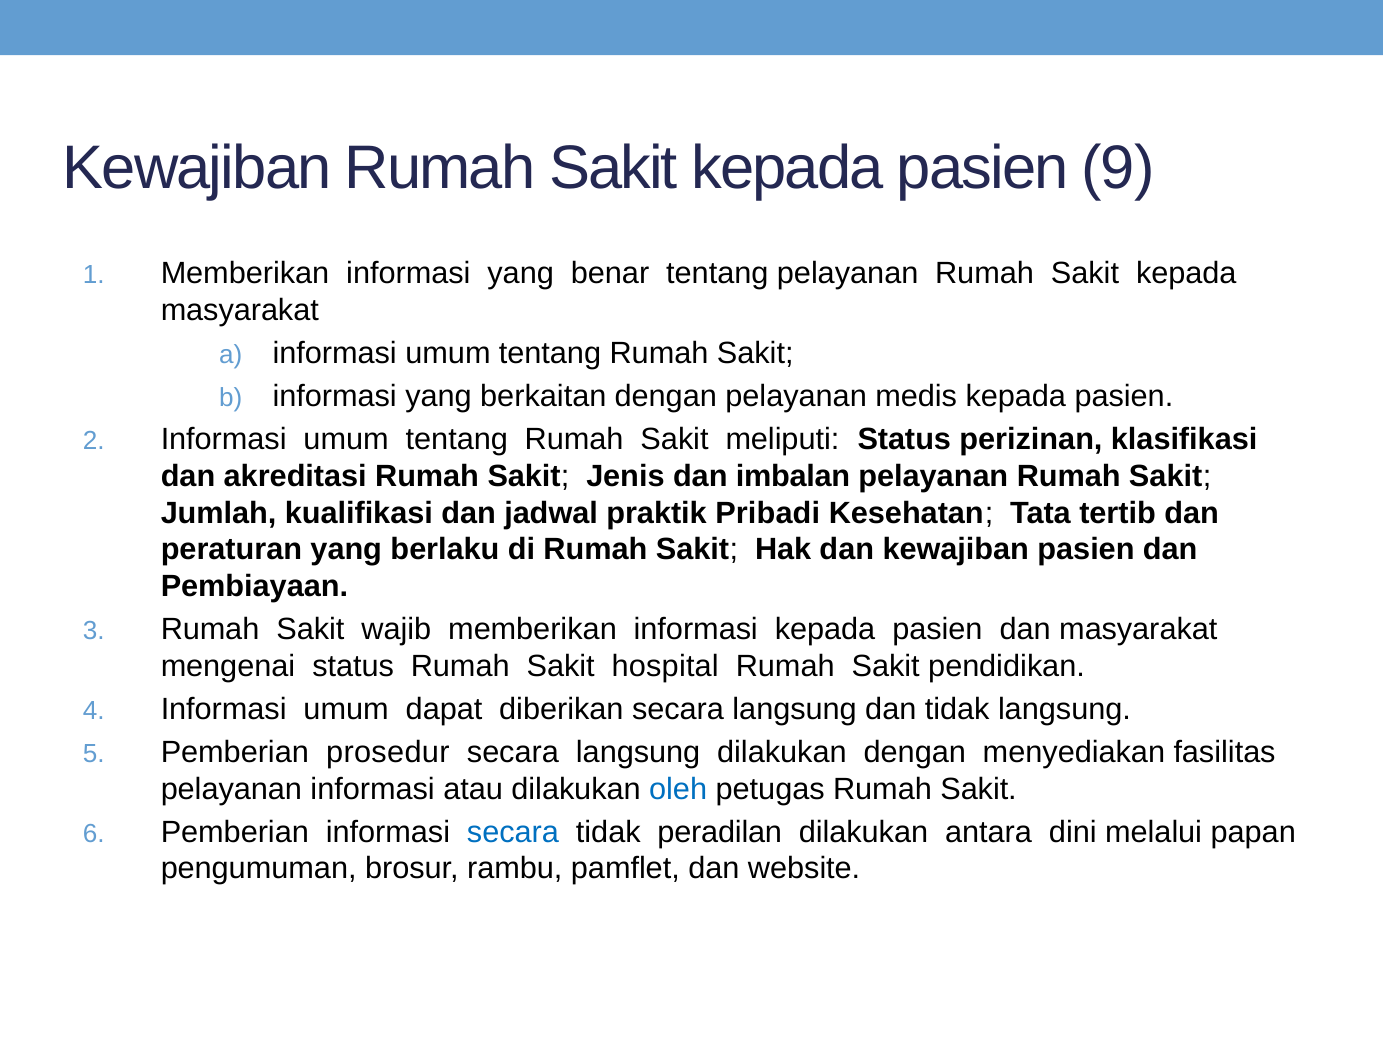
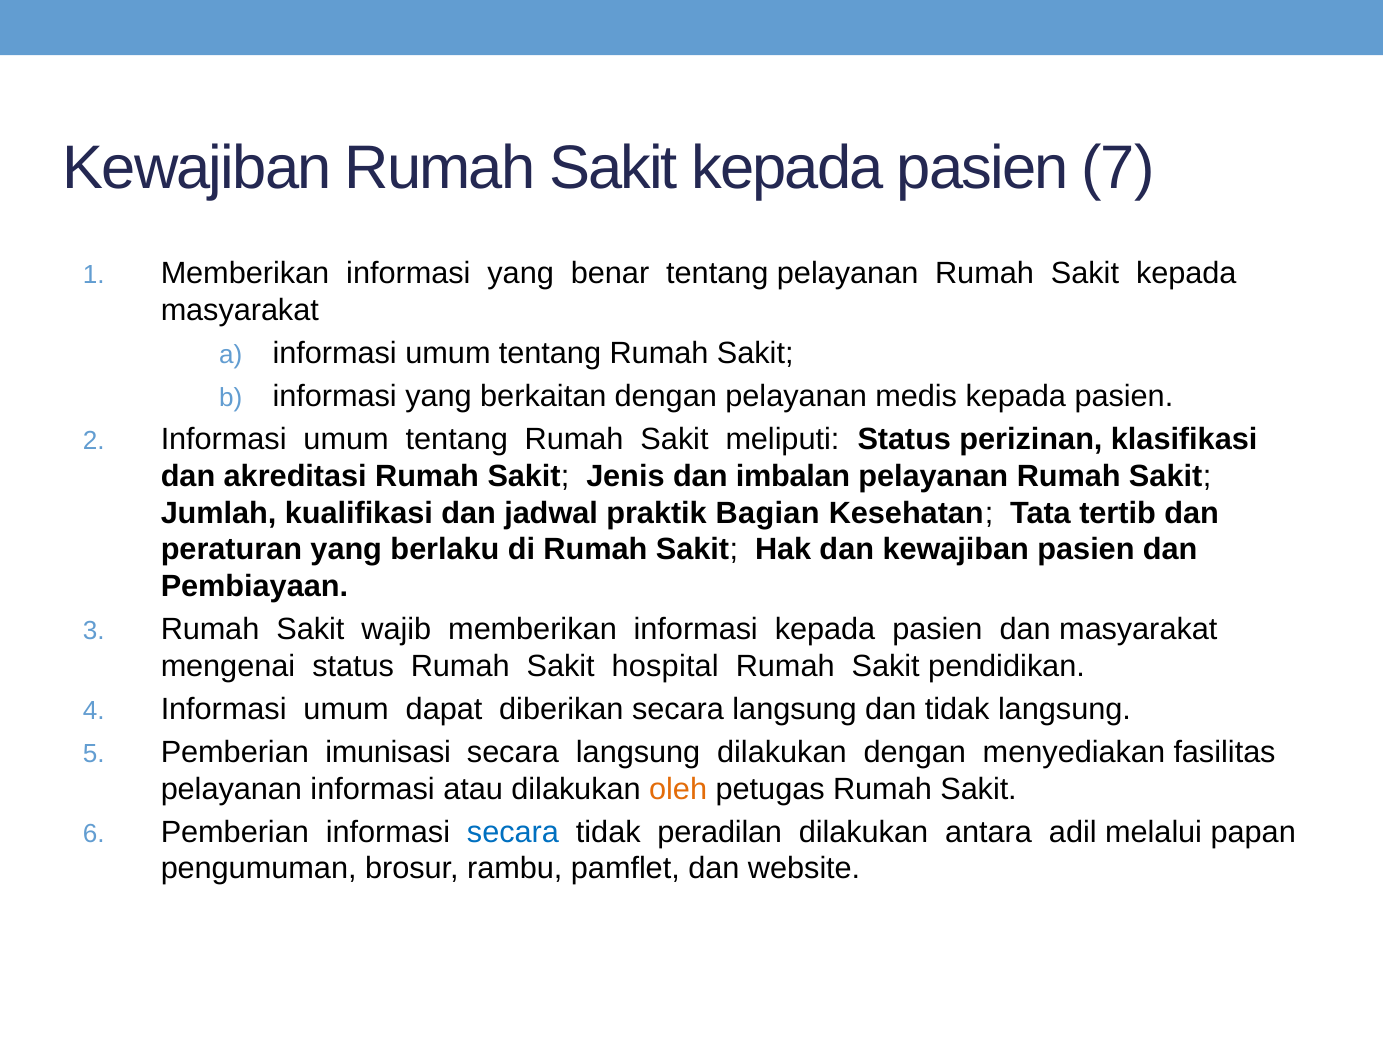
9: 9 -> 7 (1118, 168)
Pribadi: Pribadi -> Bagian (768, 513)
prosedur: prosedur -> imunisasi (388, 752)
oleh colour: blue -> orange (678, 789)
dini: dini -> adil (1073, 832)
